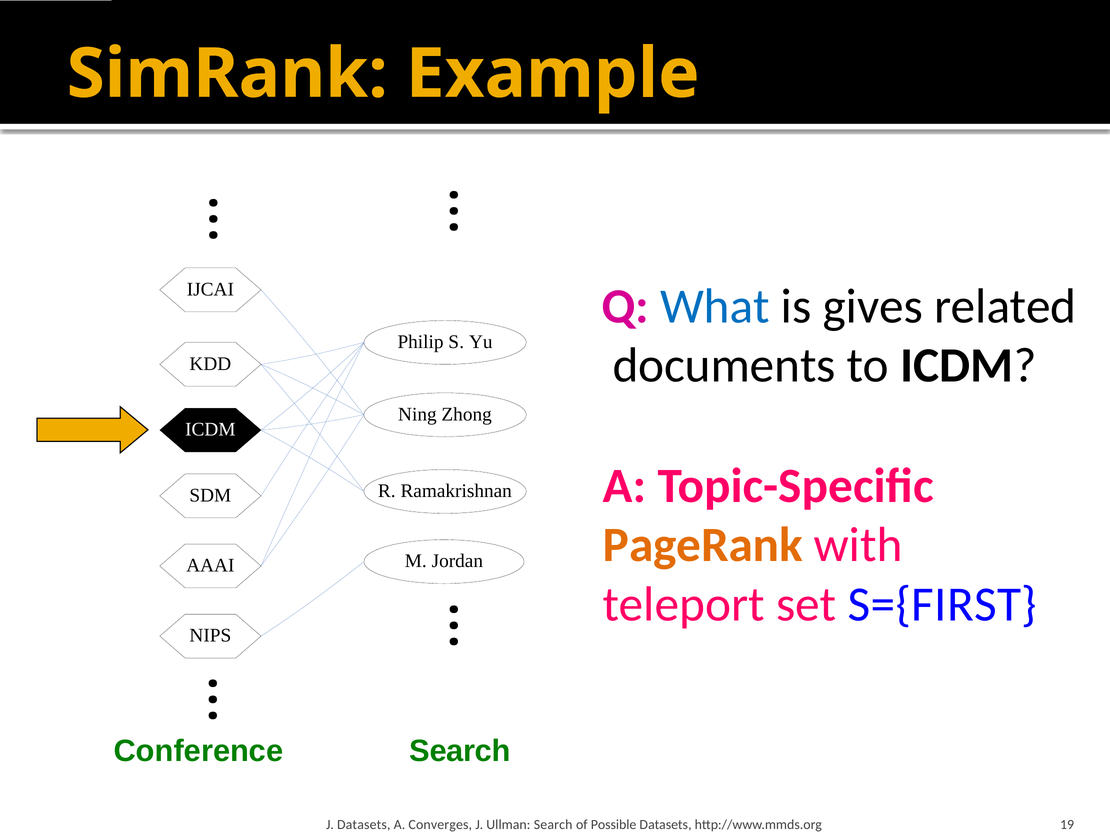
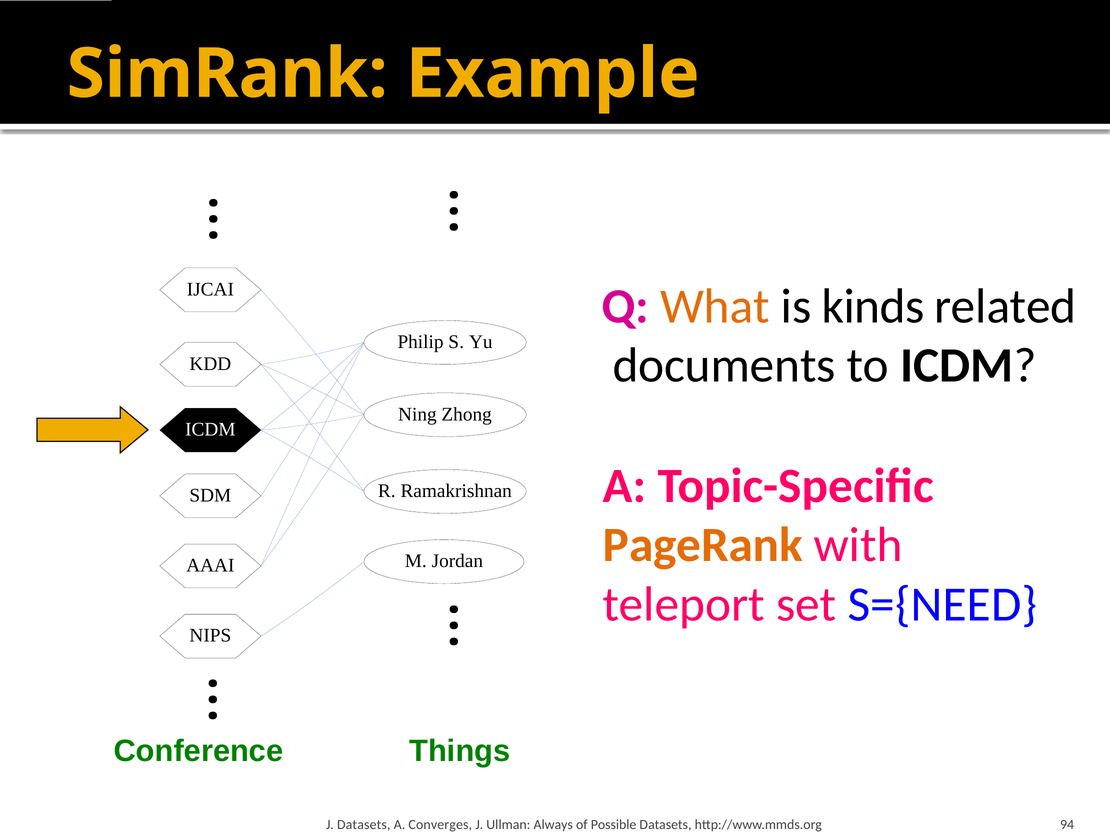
What colour: blue -> orange (715, 307)
gives: gives -> kinds (873, 307)
S={FIRST: S={FIRST -> S={NEED (942, 605)
Conference Search: Search -> Things (460, 751)
Ullman Search: Search -> Always (553, 825)
19: 19 -> 94 (1067, 825)
